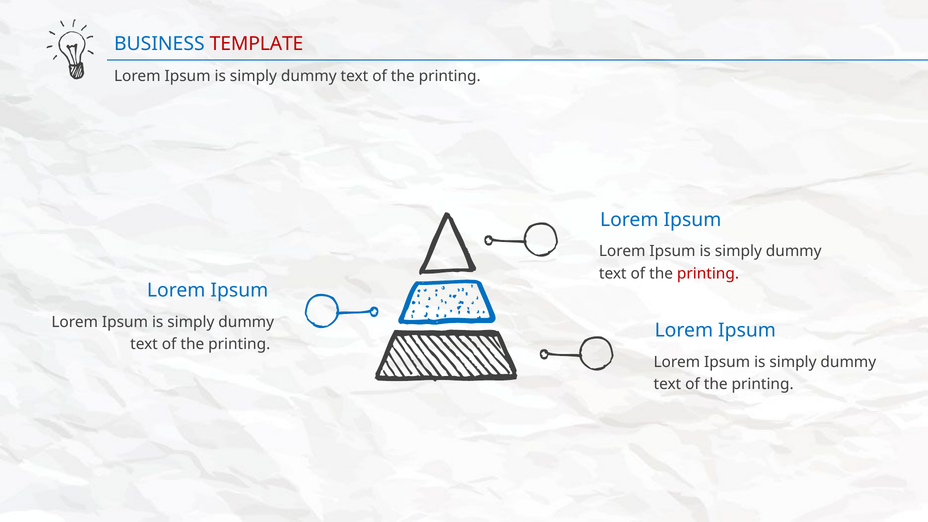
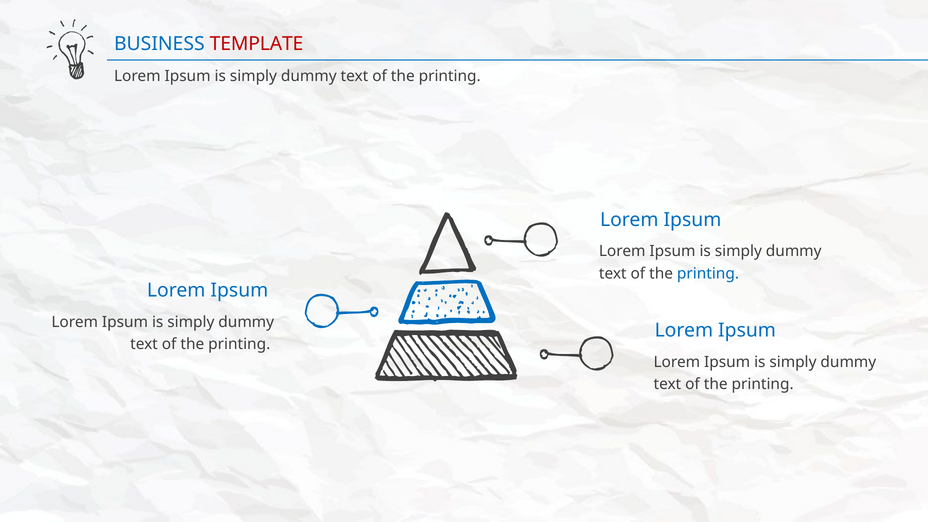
printing colour: red -> blue (708, 273)
